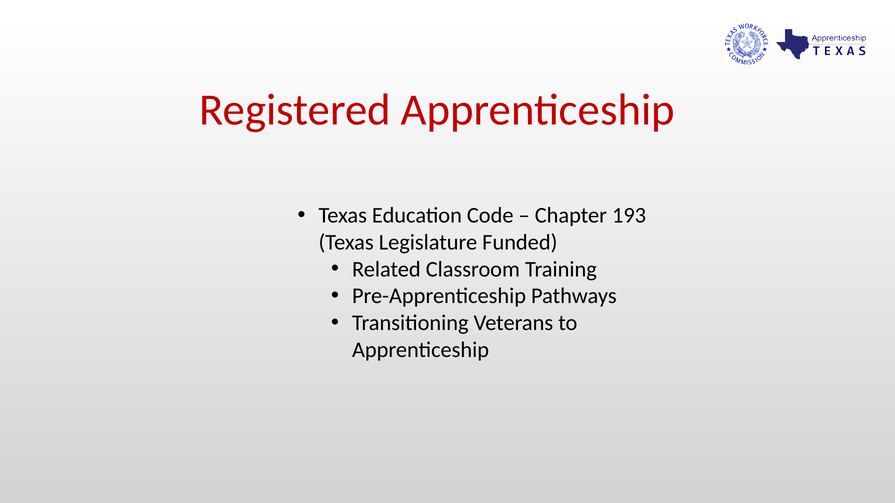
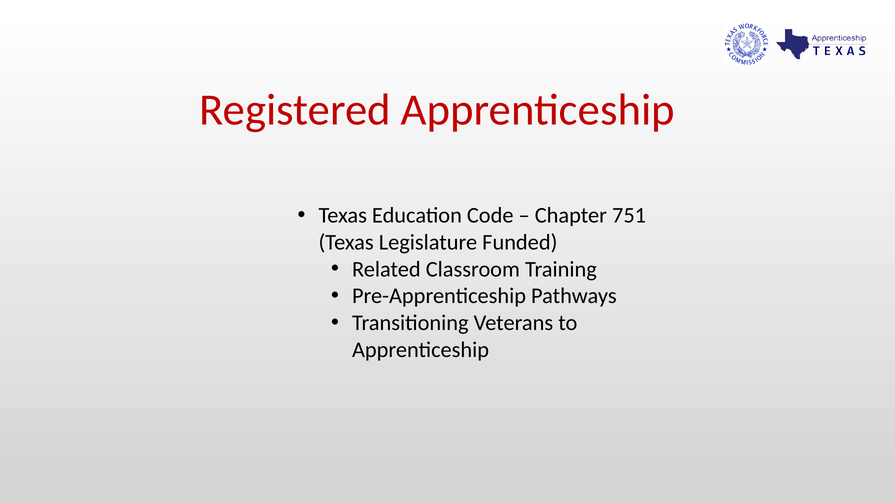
193: 193 -> 751 (629, 216)
